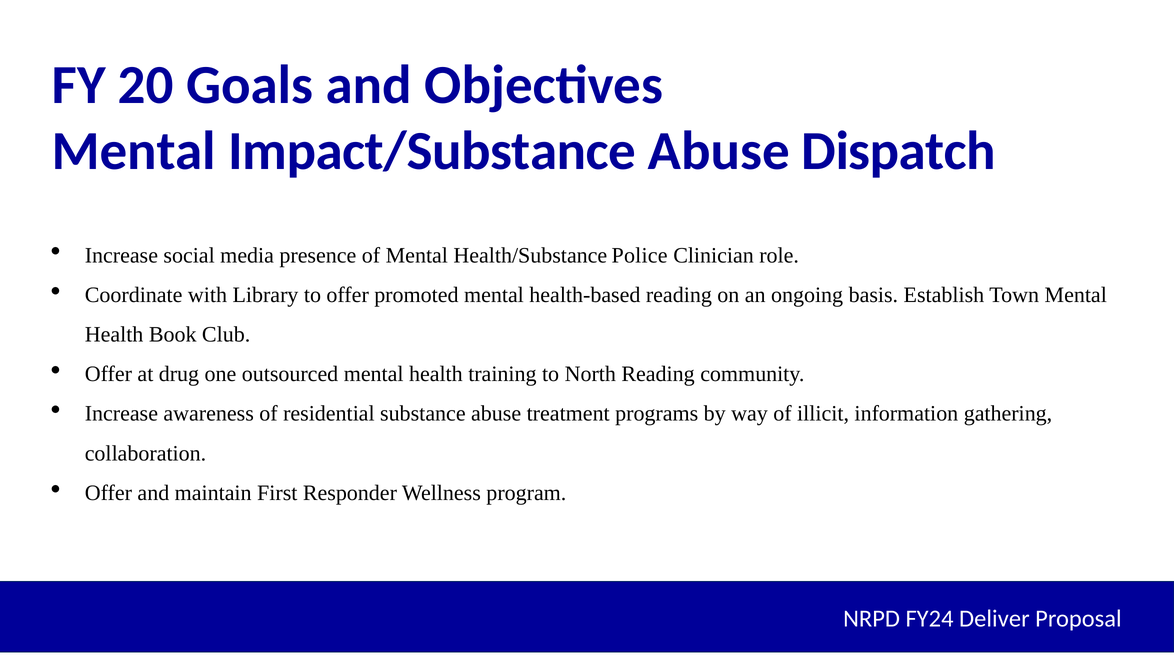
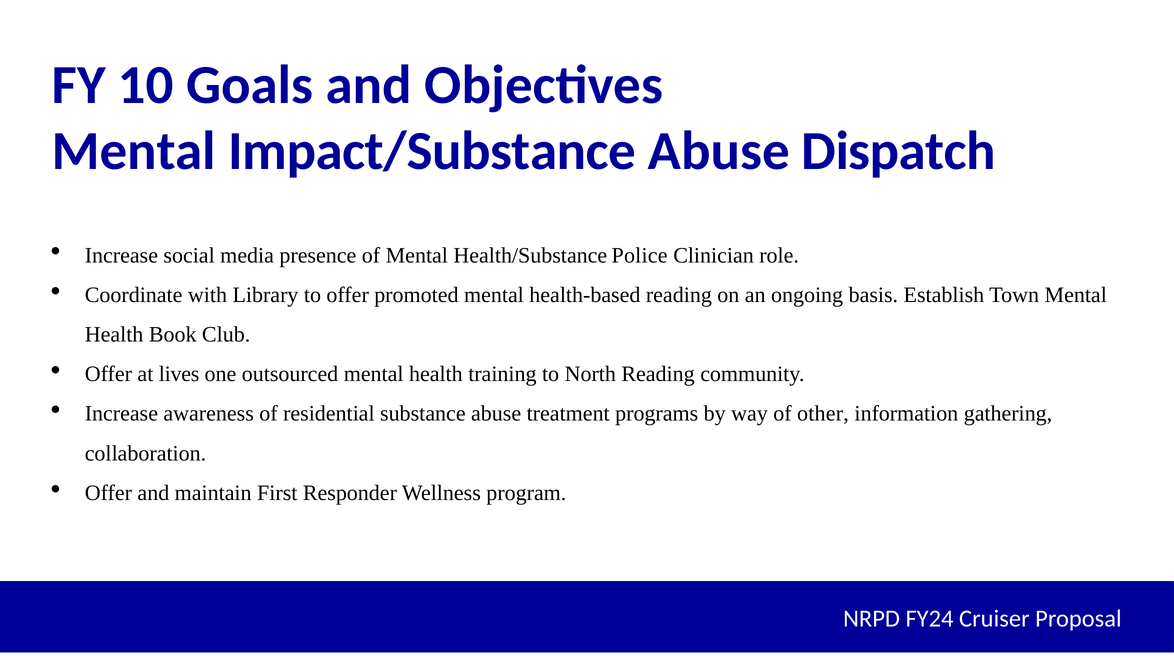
20: 20 -> 10 (146, 85)
drug: drug -> lives (179, 374)
illicit: illicit -> other (823, 414)
Deliver: Deliver -> Cruiser (994, 619)
